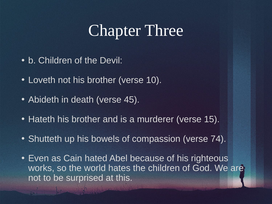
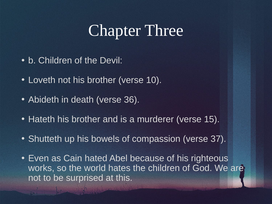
45: 45 -> 36 (132, 100)
74: 74 -> 37 (218, 139)
